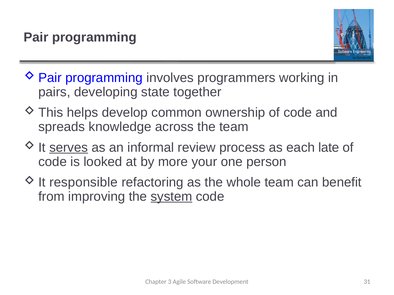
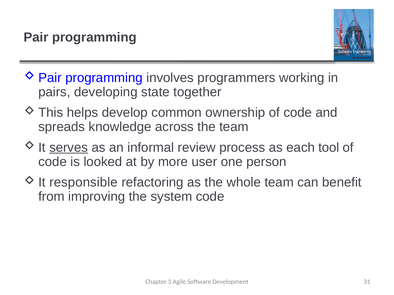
late: late -> tool (329, 148)
your: your -> user (204, 162)
system underline: present -> none (171, 197)
